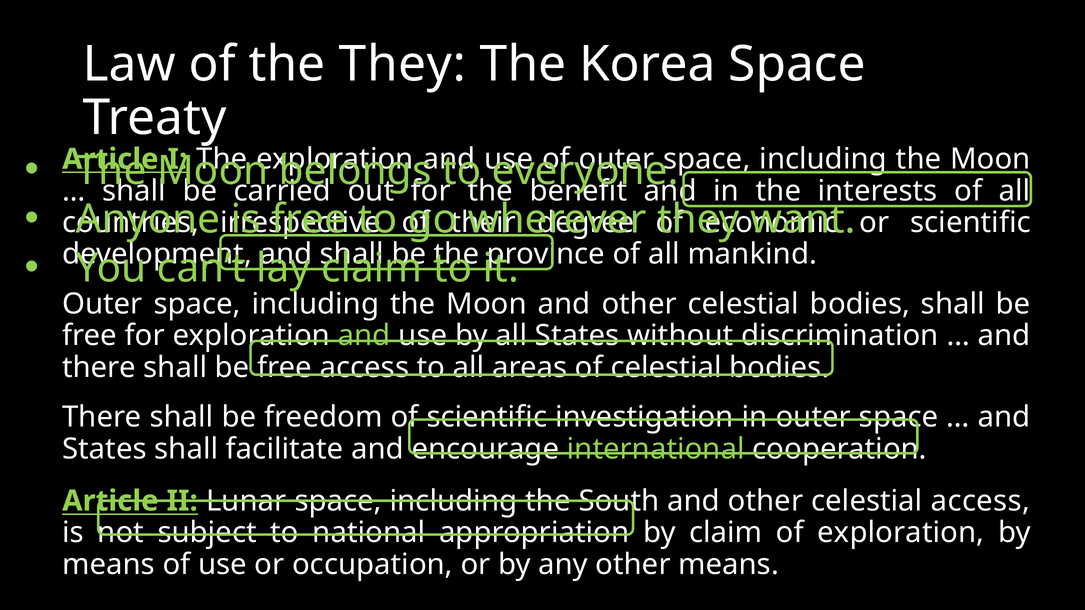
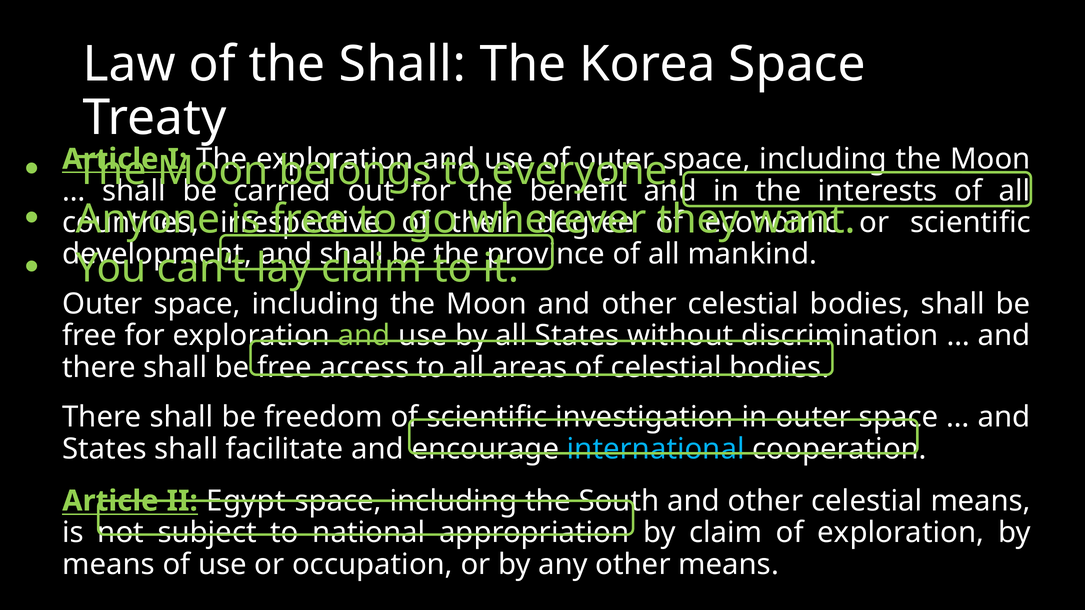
the They: They -> Shall (402, 64)
international colour: light green -> light blue (656, 449)
Lunar: Lunar -> Egypt (246, 501)
celestial access: access -> means (981, 501)
